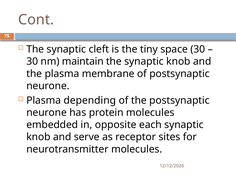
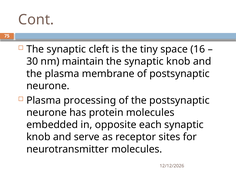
space 30: 30 -> 16 (198, 49)
depending: depending -> processing (90, 100)
